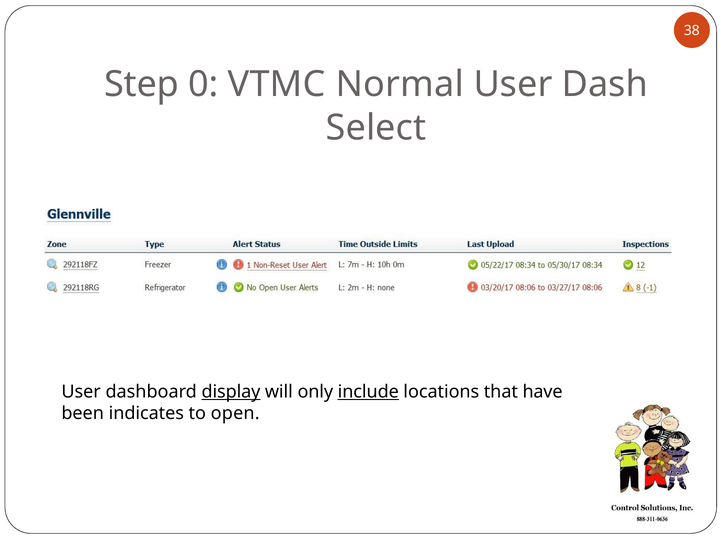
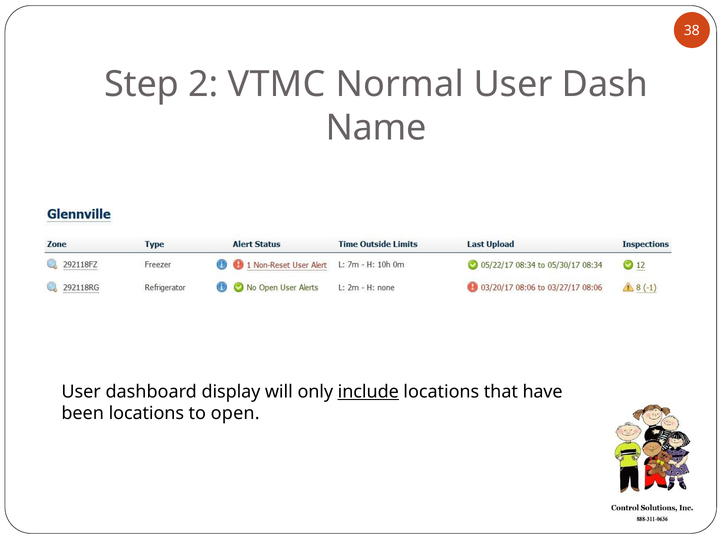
0: 0 -> 2 (203, 84)
Select: Select -> Name (376, 128)
display underline: present -> none (231, 392)
been indicates: indicates -> locations (146, 414)
